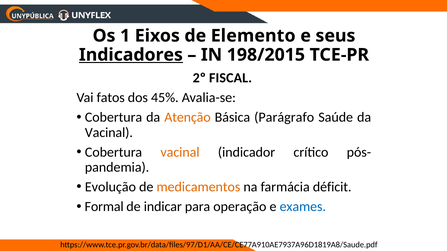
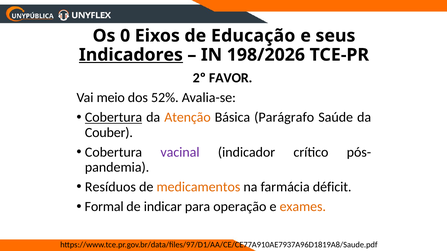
1: 1 -> 0 (125, 36)
Elemento: Elemento -> Educação (253, 36)
198/2015: 198/2015 -> 198/2026 (266, 55)
FISCAL: FISCAL -> FAVOR (231, 78)
fatos: fatos -> meio (111, 98)
45%: 45% -> 52% (165, 98)
Cobertura underline: none -> present (114, 118)
Vacinal: Vacinal -> Couber (109, 133)
vacinal colour: orange -> purple (180, 152)
Evolução: Evolução -> Resíduos (110, 187)
exames colour: blue -> orange (303, 207)
